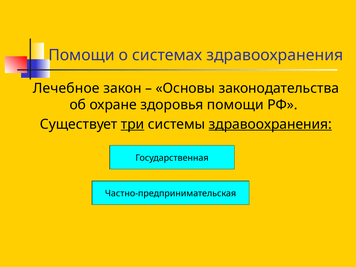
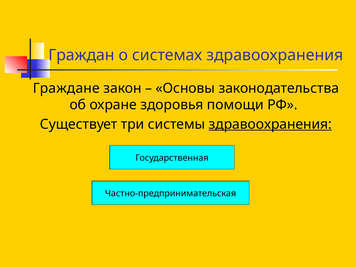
Помощи: Помощи -> Граждан (81, 55)
Лечебное: Лечебное -> Граждане (66, 88)
три underline: present -> none (133, 124)
